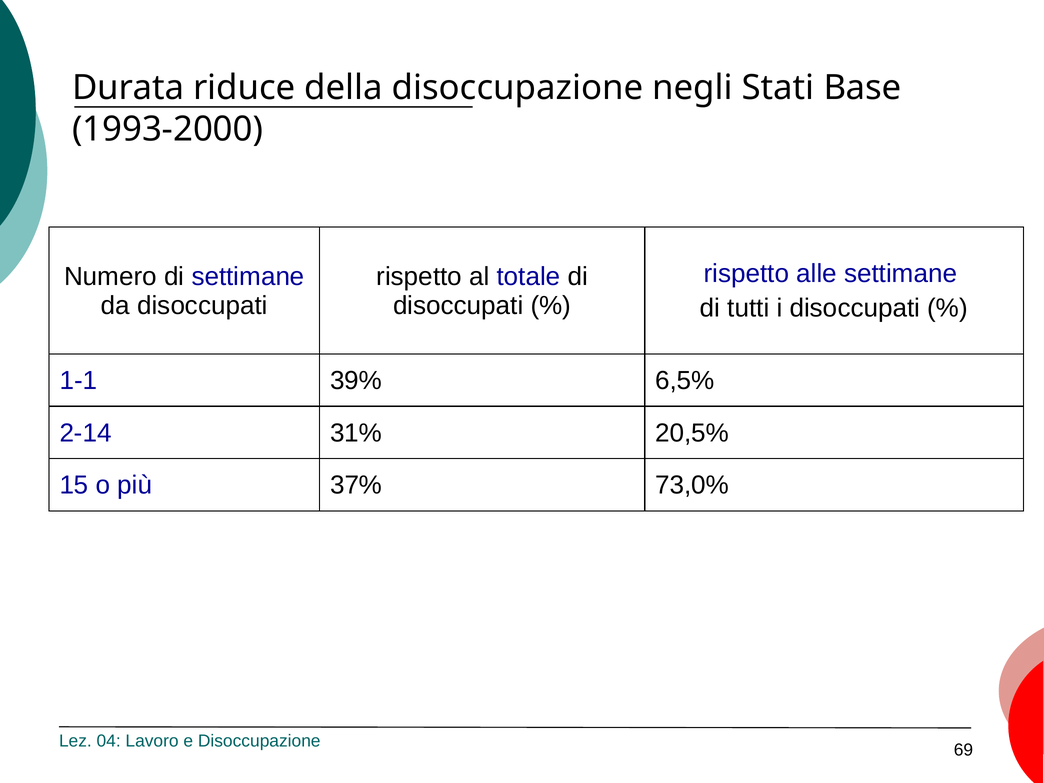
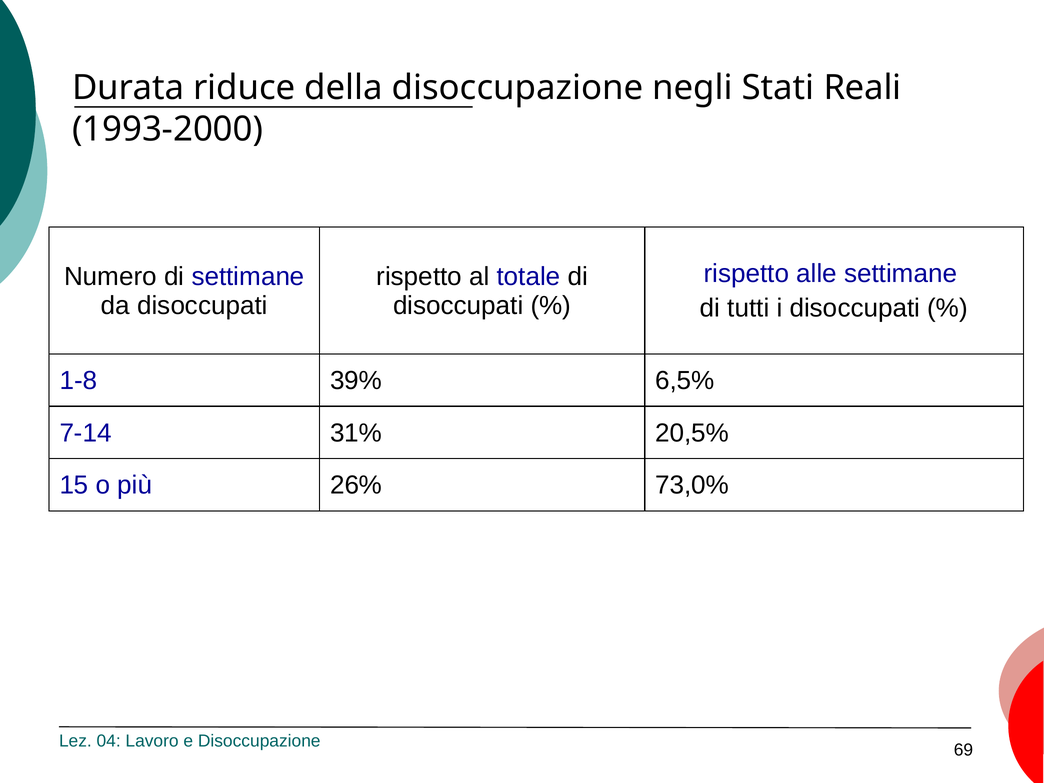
Base: Base -> Reali (862, 88)
1-1: 1-1 -> 1-8 (78, 381)
2-14: 2-14 -> 7-14 (86, 433)
37%: 37% -> 26% (356, 485)
